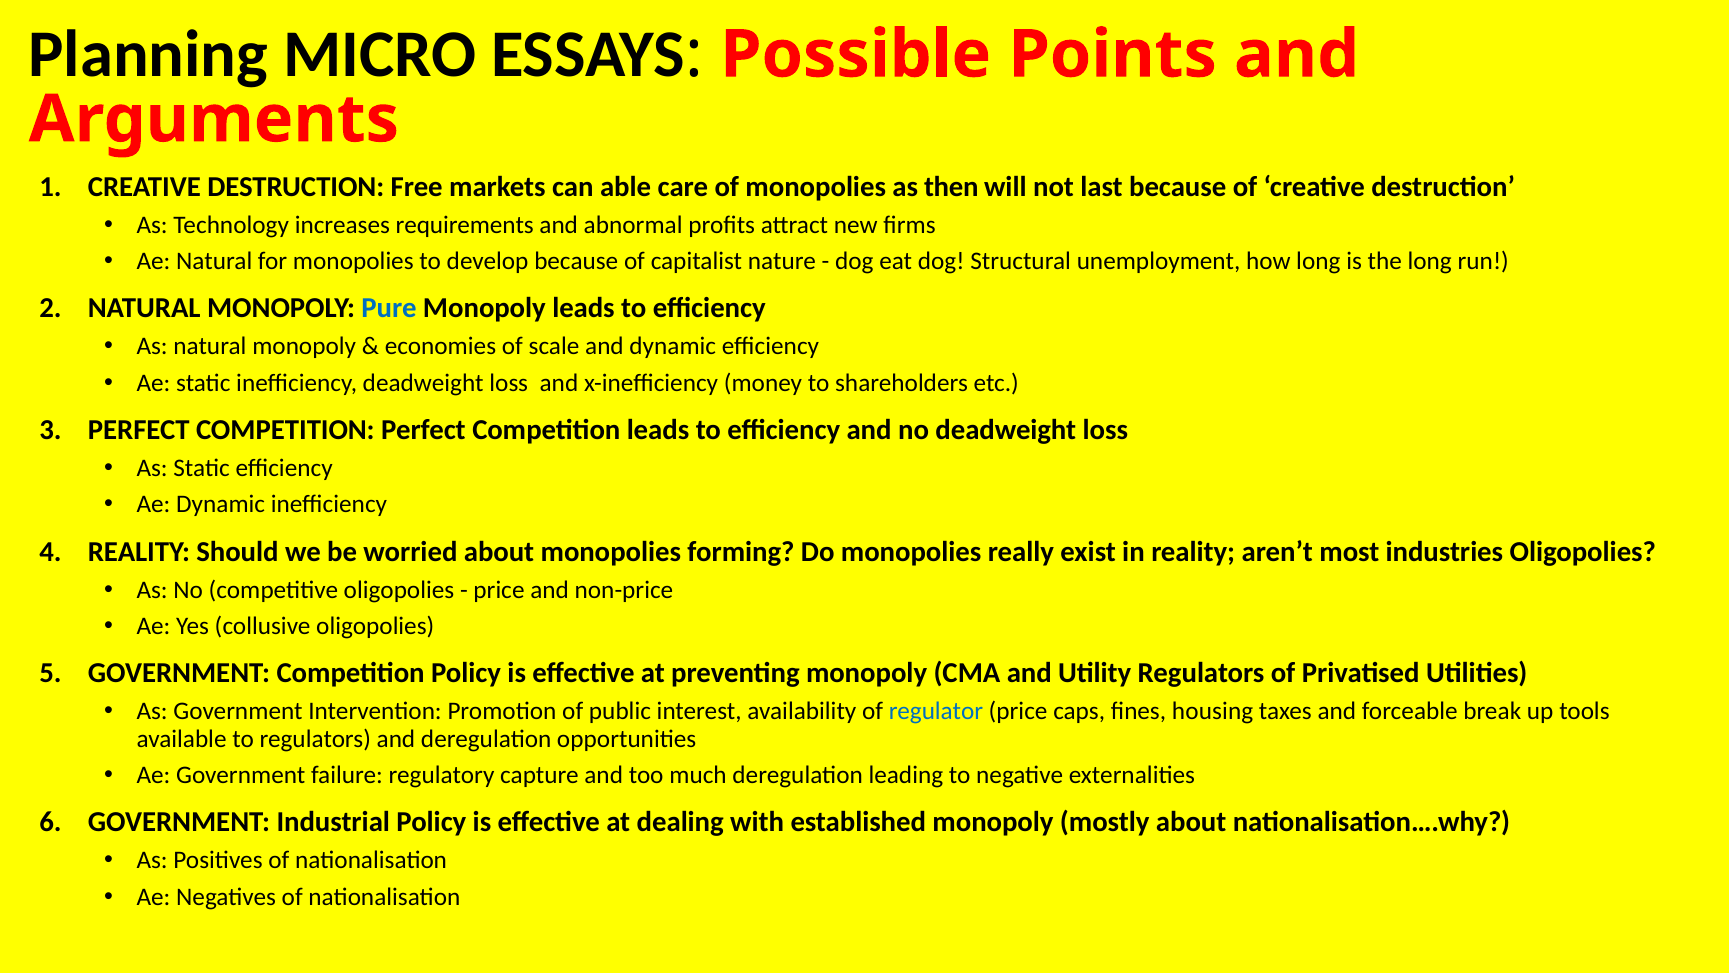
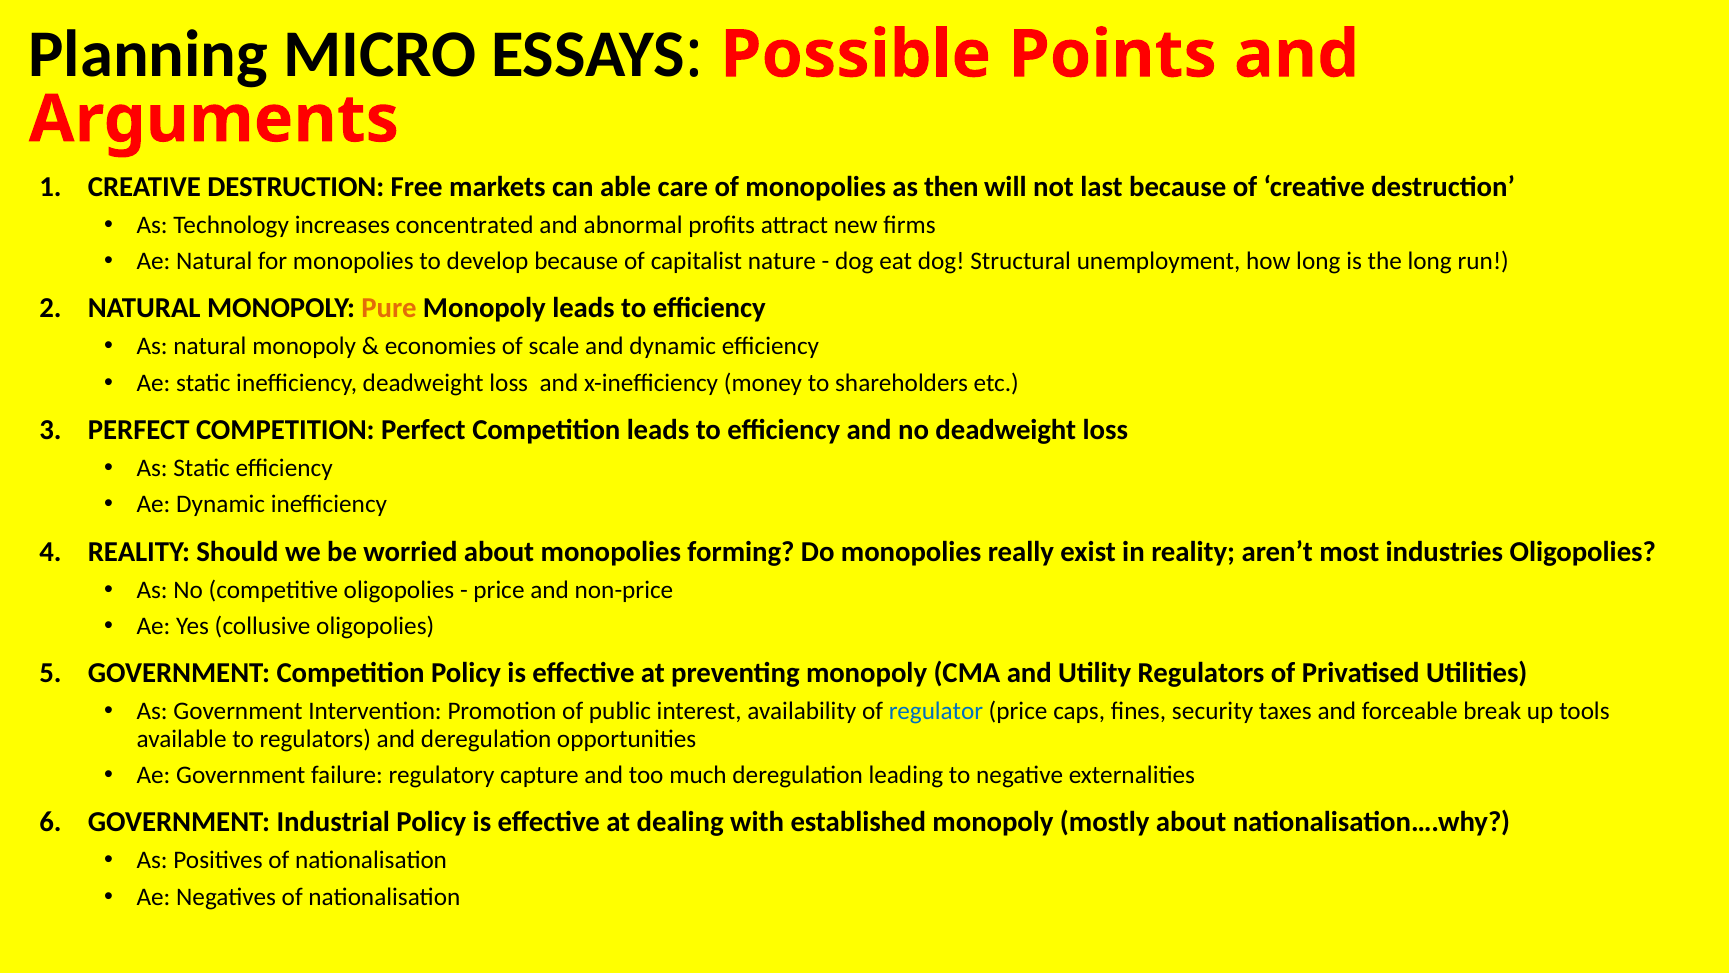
requirements: requirements -> concentrated (465, 225)
Pure colour: blue -> orange (389, 308)
housing: housing -> security (1213, 711)
